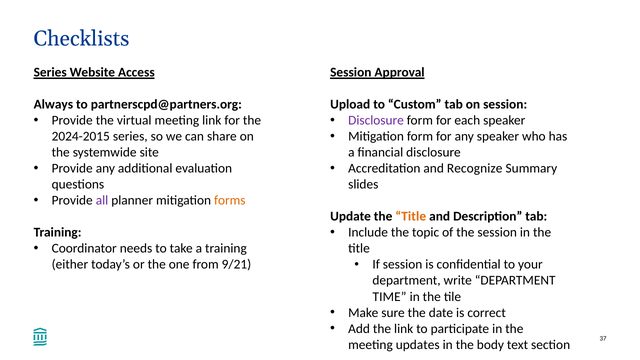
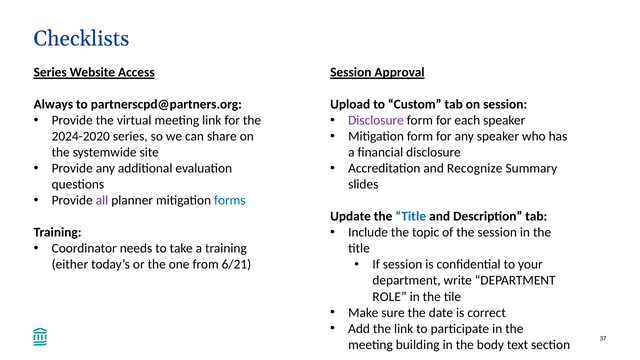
2024-2015: 2024-2015 -> 2024-2020 (81, 137)
forms colour: orange -> blue (230, 201)
Title colour: orange -> blue (411, 217)
9/21: 9/21 -> 6/21 (236, 265)
TIME: TIME -> ROLE (390, 297)
updates: updates -> building (418, 345)
